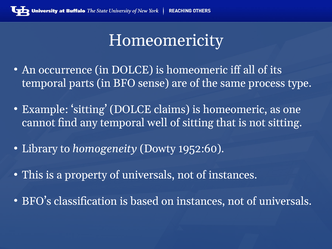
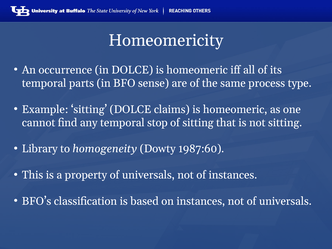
well: well -> stop (157, 123)
1952:60: 1952:60 -> 1987:60 (201, 149)
